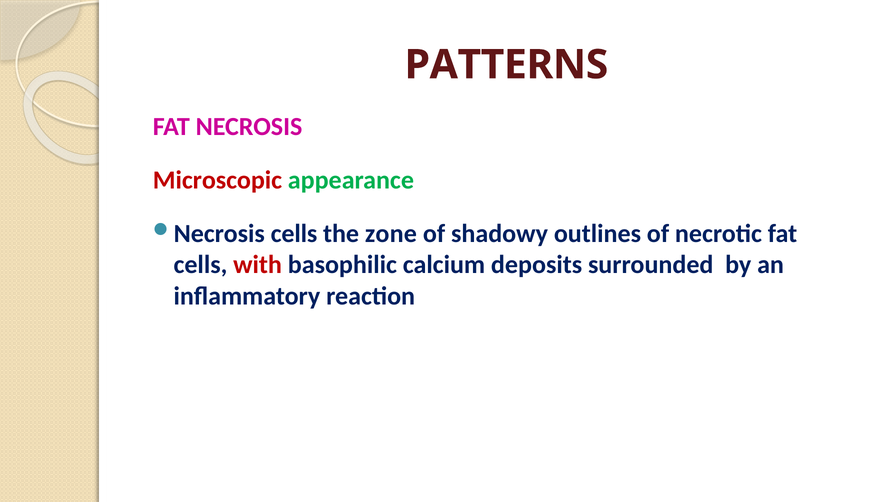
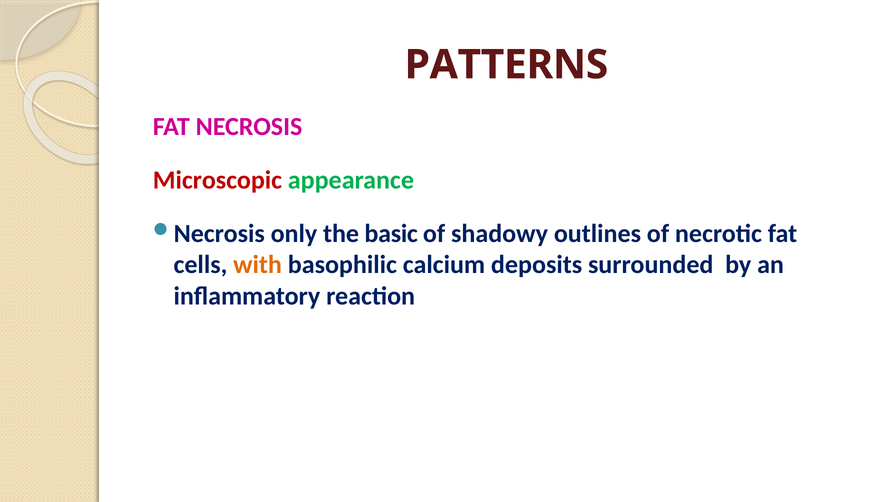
cells: cells -> only (294, 234)
zone: zone -> basic (391, 234)
with colour: red -> orange (258, 265)
